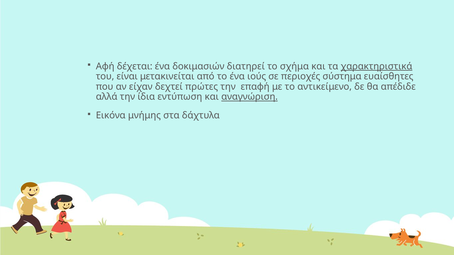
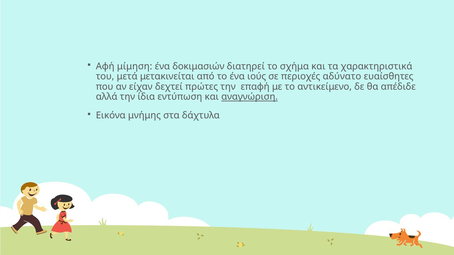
δέχεται: δέχεται -> μίμηση (135, 66)
χαρακτηριστικά underline: present -> none (377, 66)
είναι: είναι -> μετά (127, 77)
σύστημα: σύστημα -> αδύνατο (342, 77)
